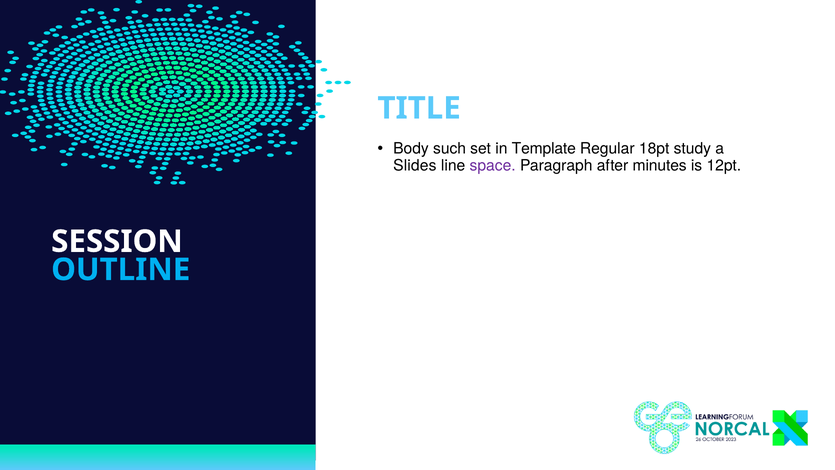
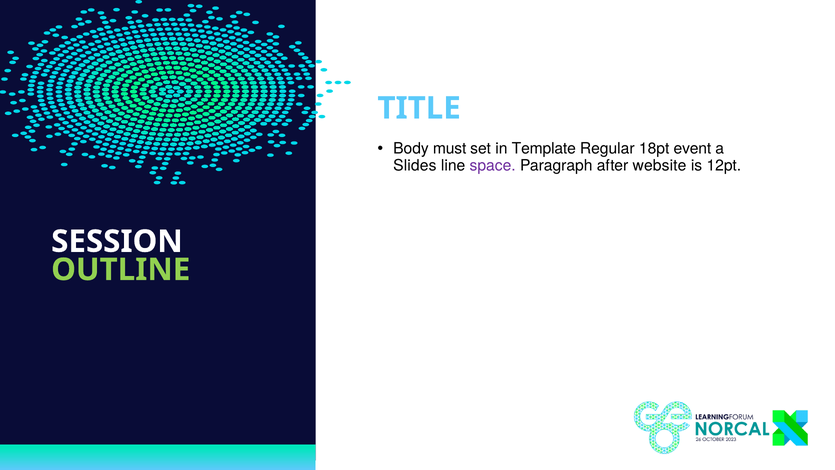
such: such -> must (450, 149)
study: study -> event (692, 149)
minutes: minutes -> website (660, 165)
OUTLINE colour: light blue -> light green (121, 270)
